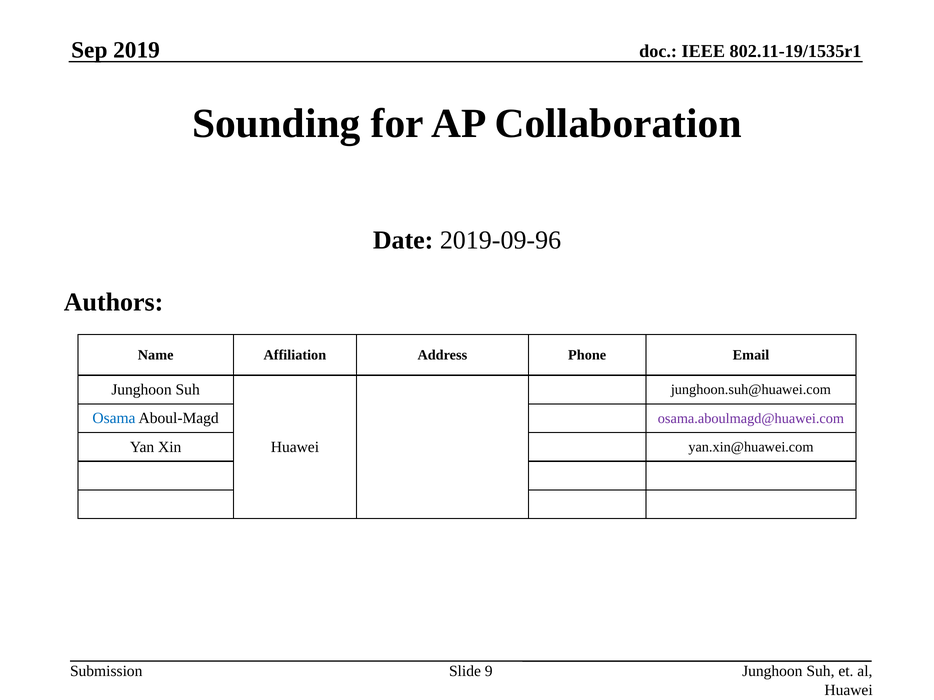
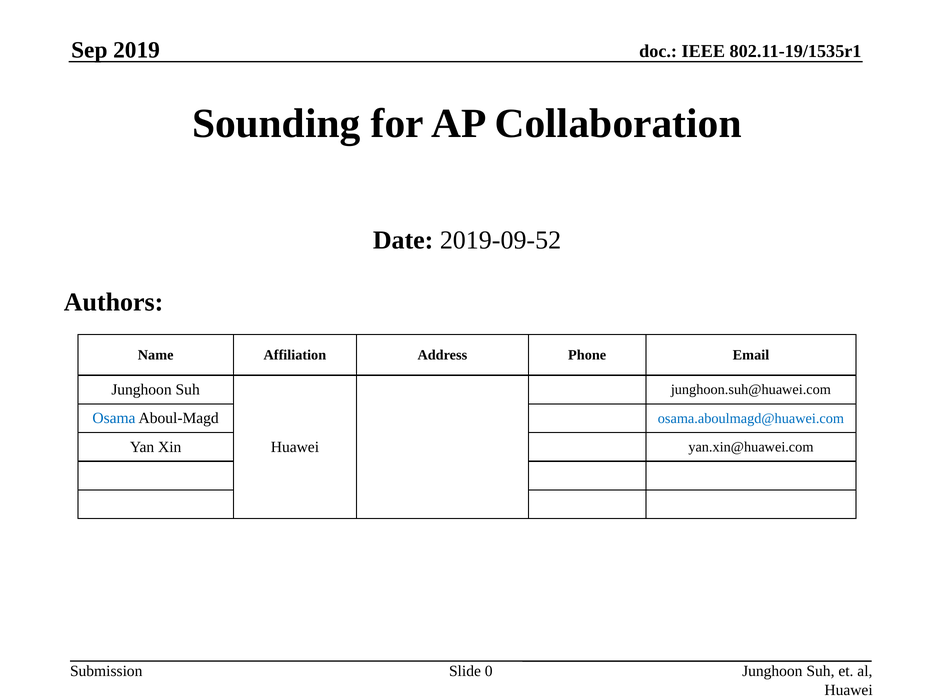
2019-09-96: 2019-09-96 -> 2019-09-52 (501, 240)
osama.aboulmagd@huawei.com colour: purple -> blue (751, 419)
9: 9 -> 0 (489, 672)
